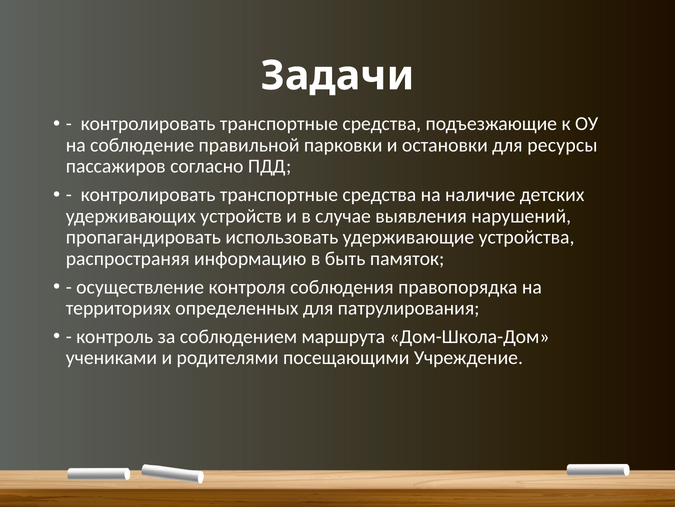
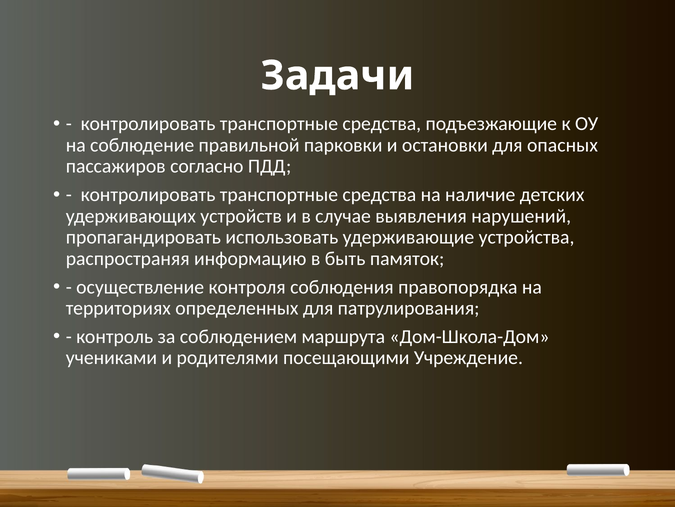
ресурсы: ресурсы -> опасных (562, 145)
